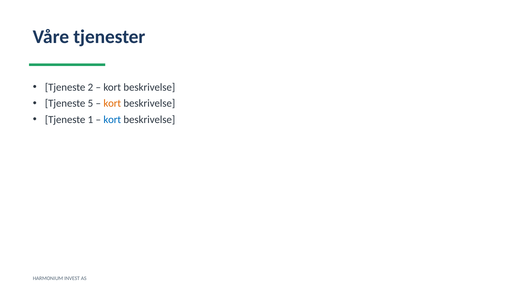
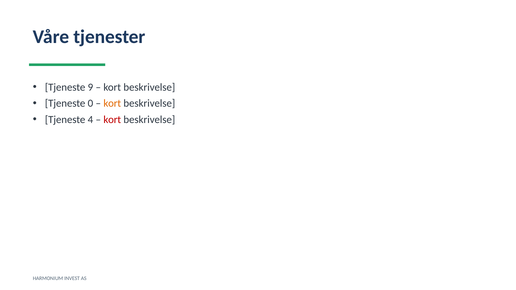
2: 2 -> 9 (90, 87)
5: 5 -> 0 (90, 104)
1: 1 -> 4 (90, 120)
kort colour: blue -> red (112, 120)
